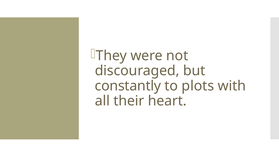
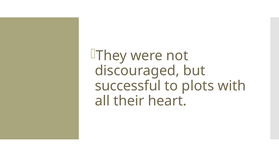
constantly: constantly -> successful (128, 86)
